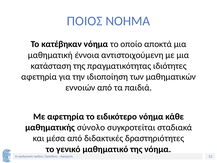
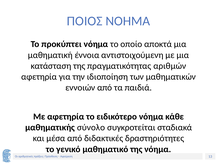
κατέβηκαν: κατέβηκαν -> προκύπτει (62, 44)
ιδιότητες: ιδιότητες -> αριθμών (170, 66)
